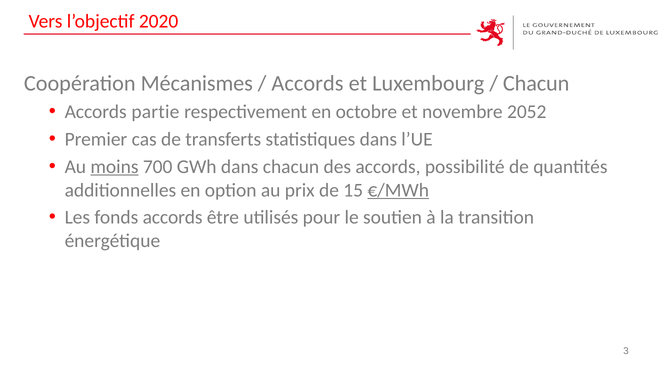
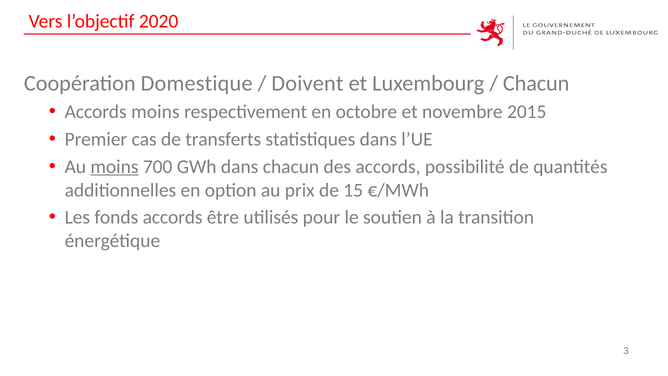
Mécanismes: Mécanismes -> Domestique (197, 83)
Accords: Accords -> Doivent (307, 83)
Accords partie: partie -> moins (155, 112)
2052: 2052 -> 2015 (527, 112)
€/MWh underline: present -> none (398, 190)
